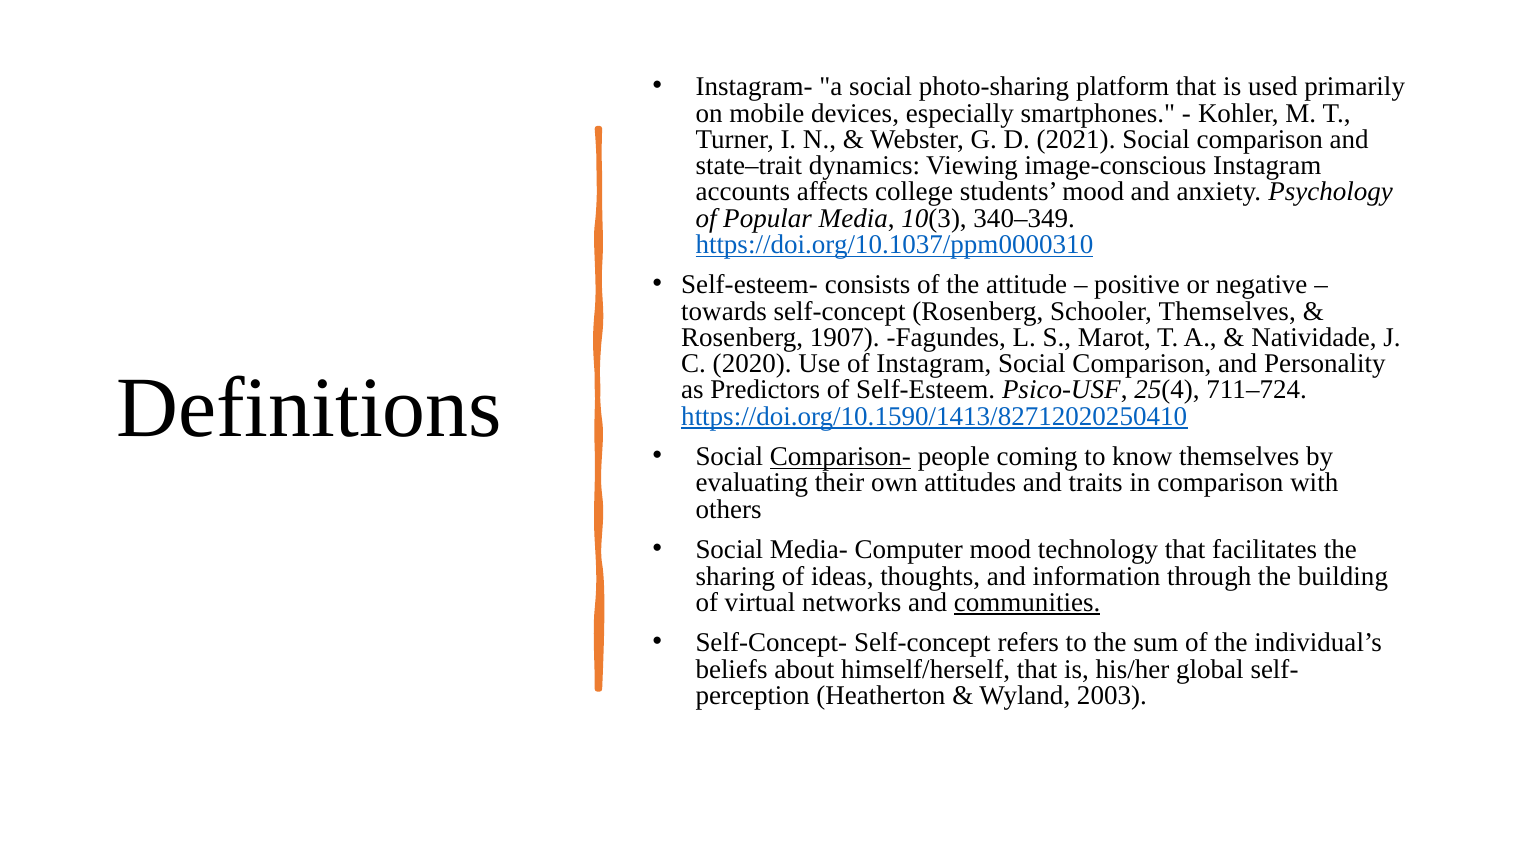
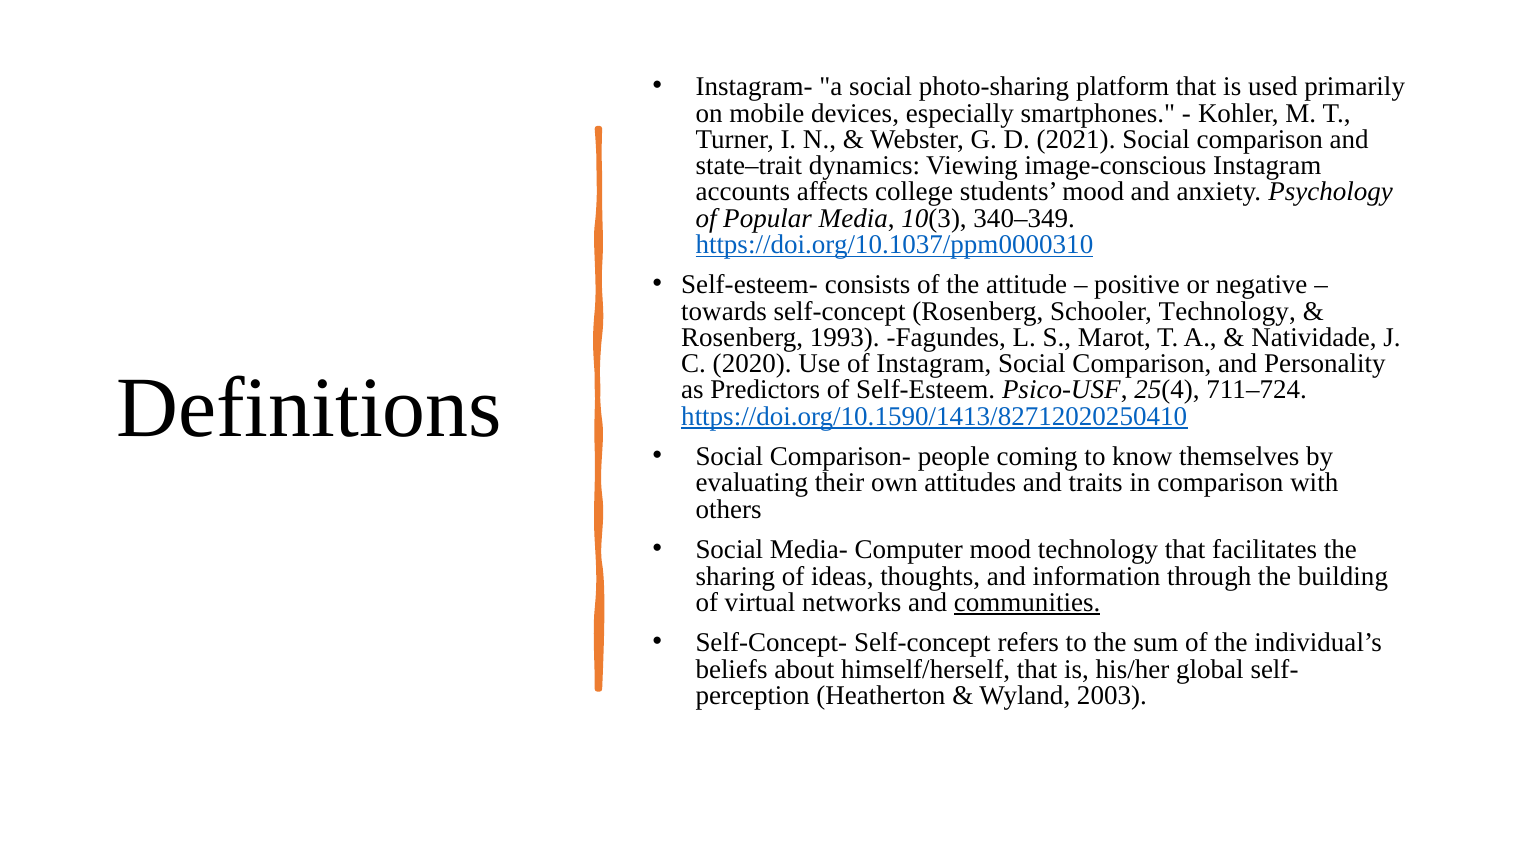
Schooler Themselves: Themselves -> Technology (1227, 311)
1907: 1907 -> 1993 (845, 337)
Comparison- underline: present -> none (840, 457)
